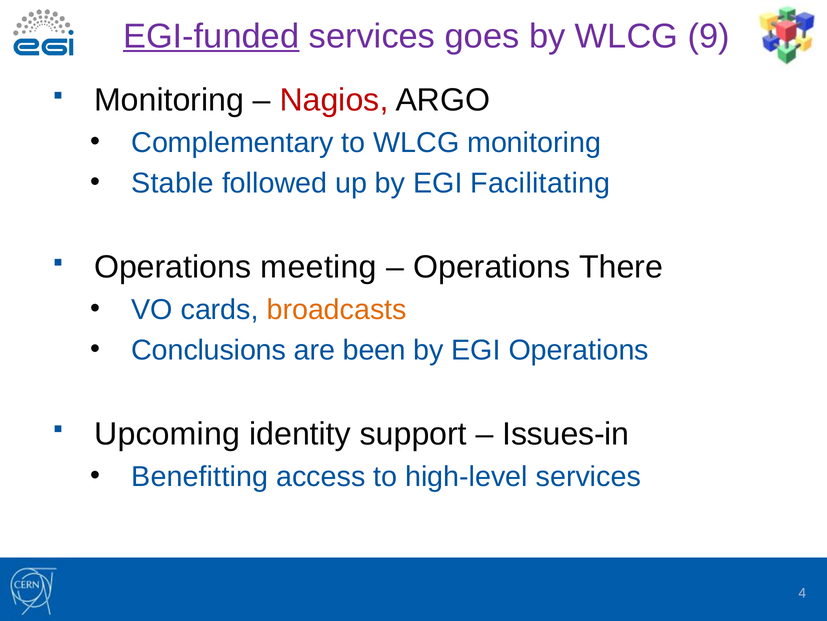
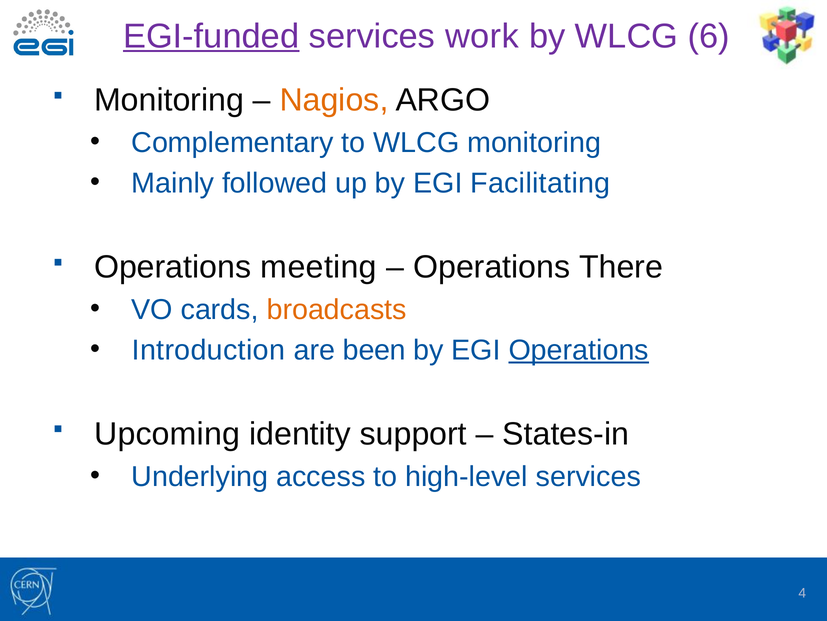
goes: goes -> work (482, 36)
9: 9 -> 6 (709, 36)
Nagios colour: red -> orange (334, 100)
Stable: Stable -> Mainly (173, 183)
Conclusions: Conclusions -> Introduction (208, 350)
Operations underline: none -> present (579, 350)
Issues-in: Issues-in -> States-in (566, 434)
Benefitting: Benefitting -> Underlying (200, 476)
